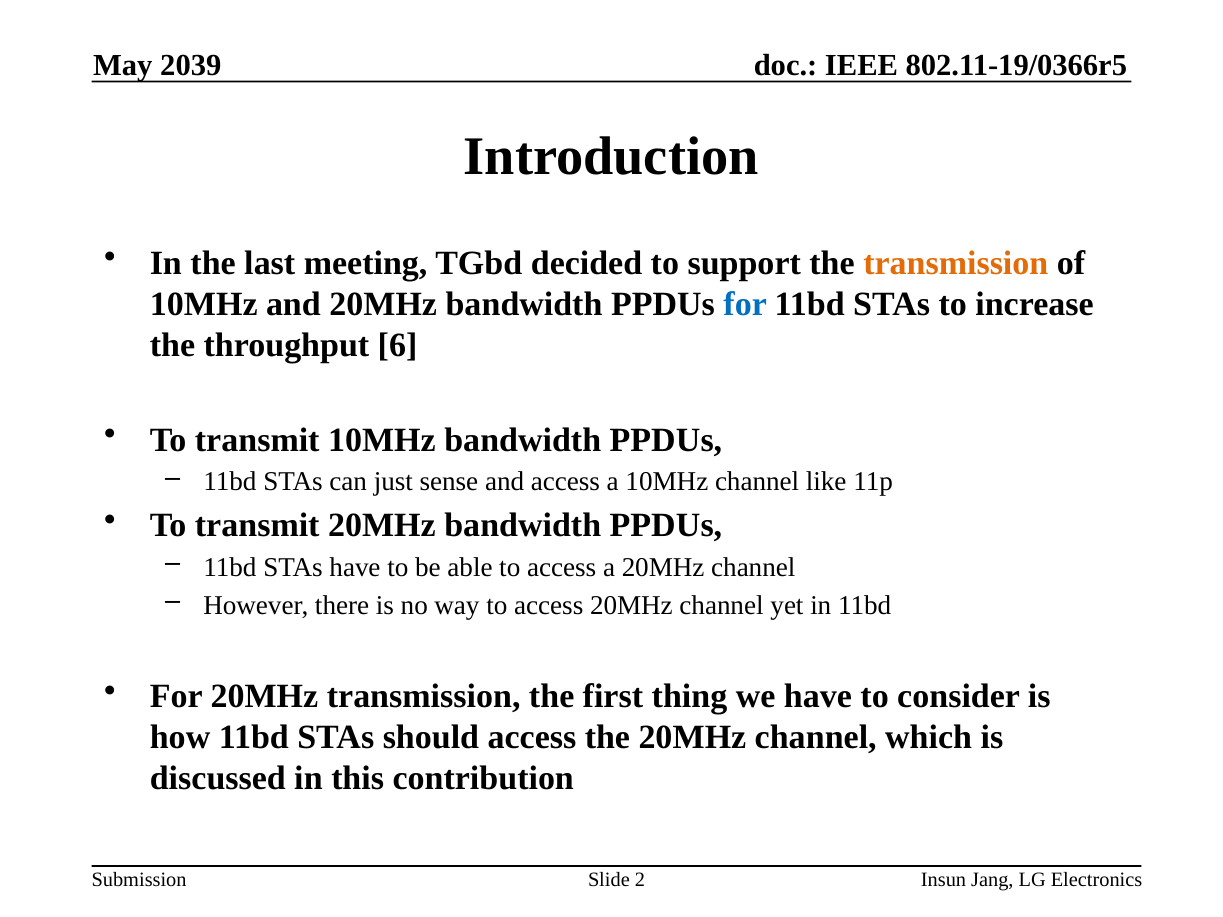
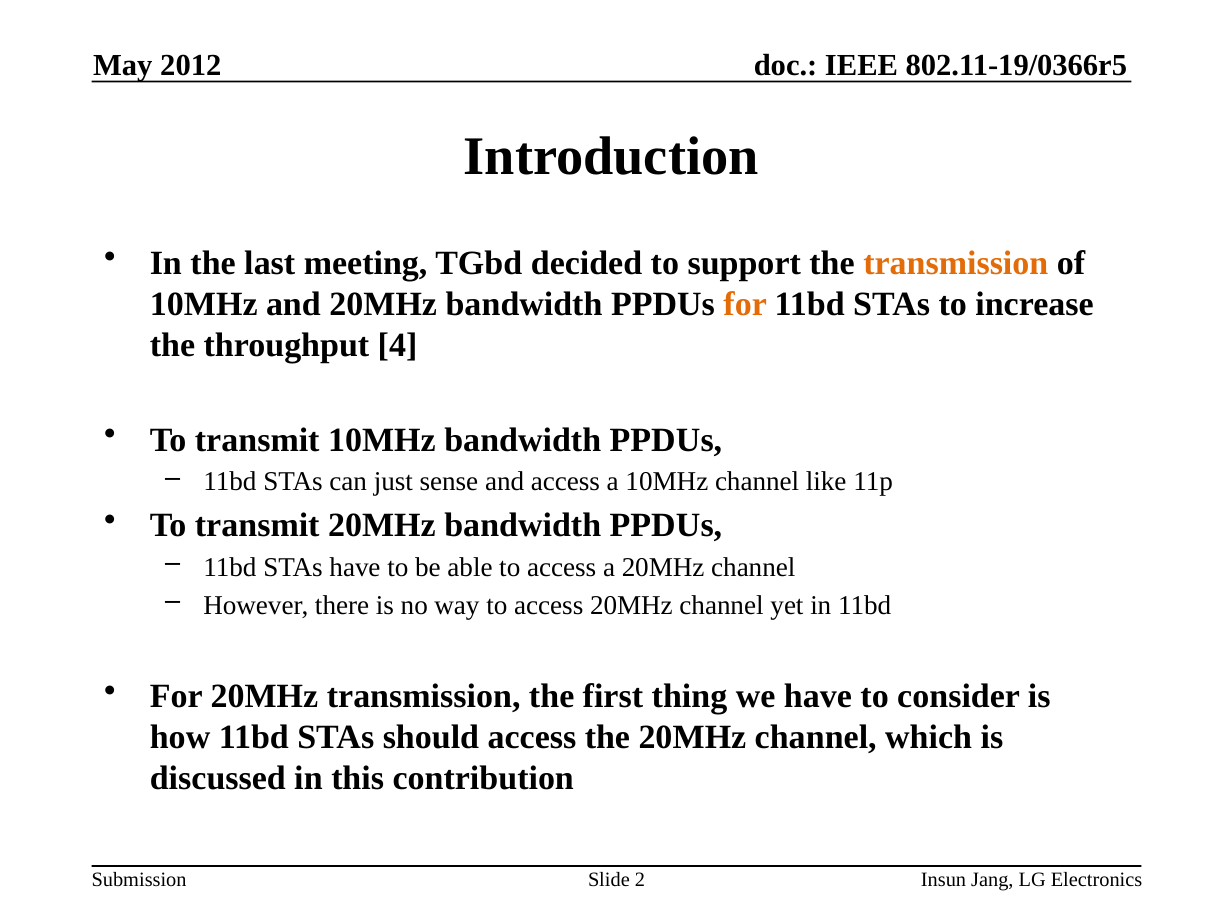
2039: 2039 -> 2012 (191, 65)
for colour: blue -> orange (745, 304)
6: 6 -> 4 (398, 345)
